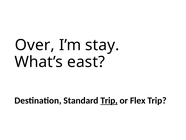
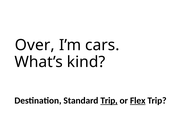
stay: stay -> cars (102, 45)
east: east -> kind (86, 62)
Flex underline: none -> present (138, 100)
